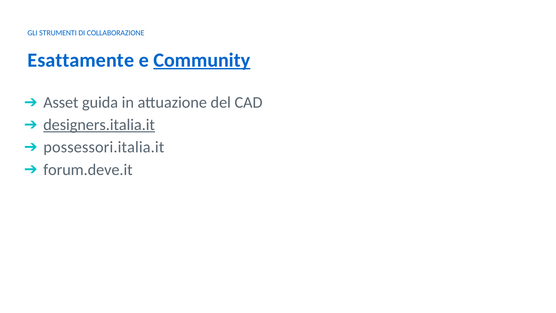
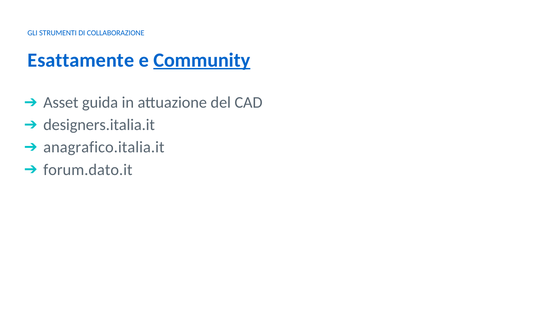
designers.italia.it underline: present -> none (99, 125)
possessori.italia.it: possessori.italia.it -> anagrafico.italia.it (104, 147)
forum.deve.it: forum.deve.it -> forum.dato.it (88, 170)
